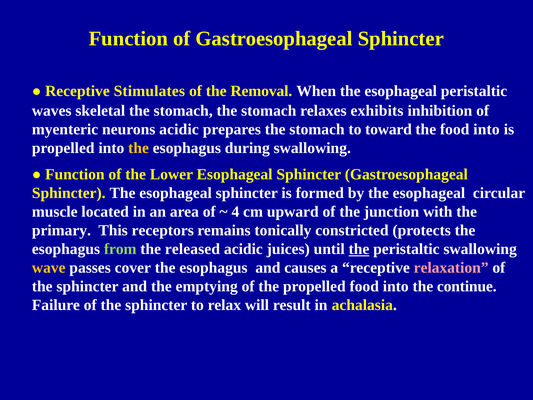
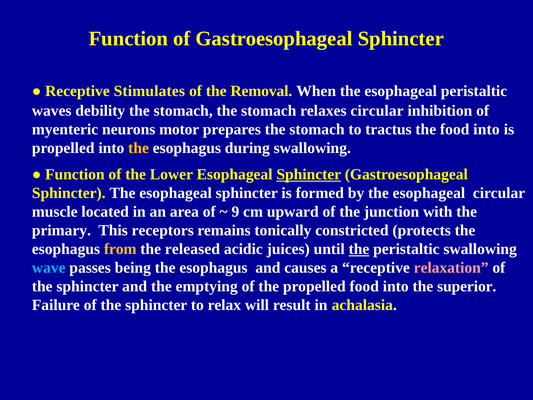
skeletal: skeletal -> debility (100, 111)
relaxes exhibits: exhibits -> circular (377, 111)
neurons acidic: acidic -> motor (179, 129)
toward: toward -> tractus (388, 129)
Sphincter underline: none -> present (309, 174)
4: 4 -> 9 (235, 212)
from colour: light green -> yellow (120, 249)
wave colour: yellow -> light blue (49, 268)
cover: cover -> being (133, 268)
continue: continue -> superior (467, 286)
